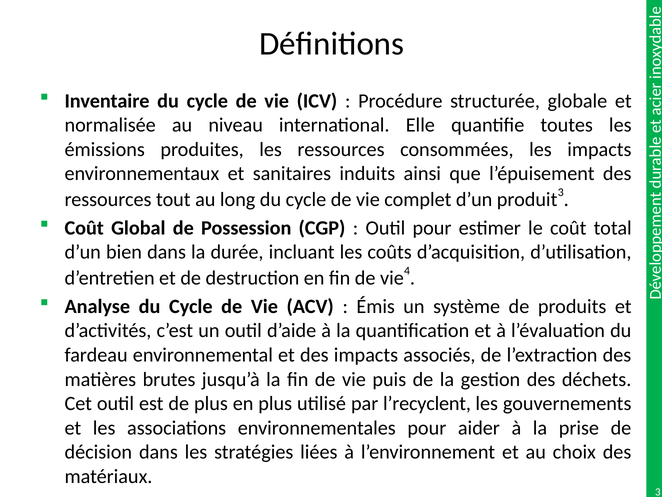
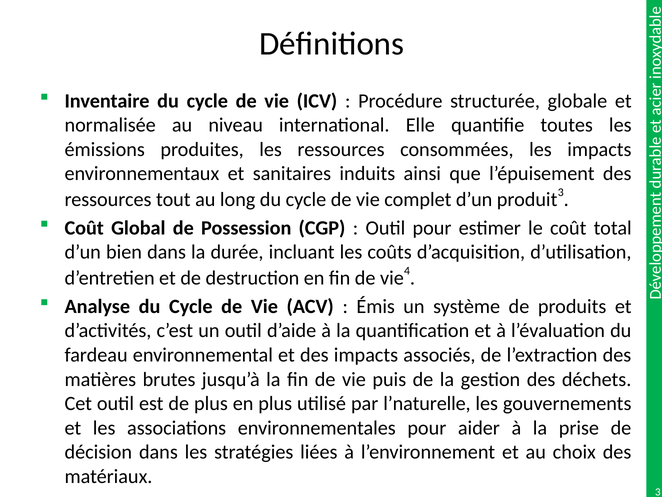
l’recyclent: l’recyclent -> l’naturelle (427, 403)
